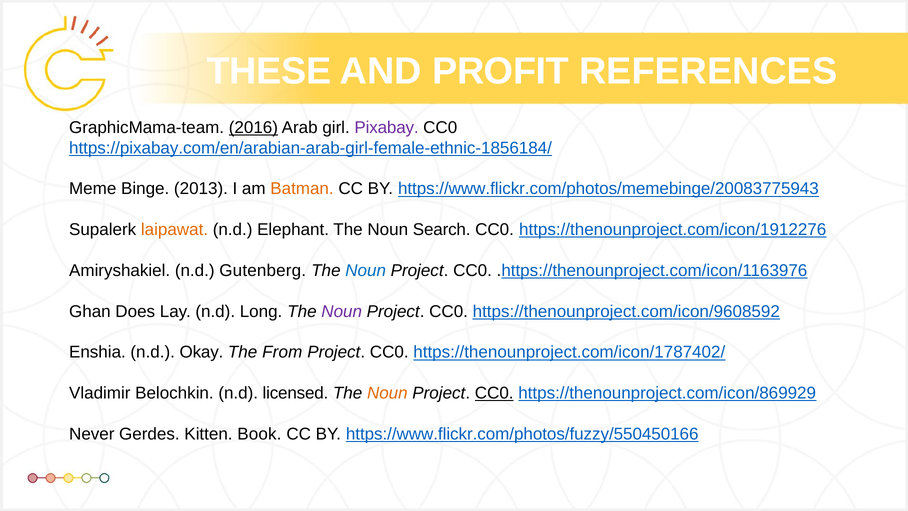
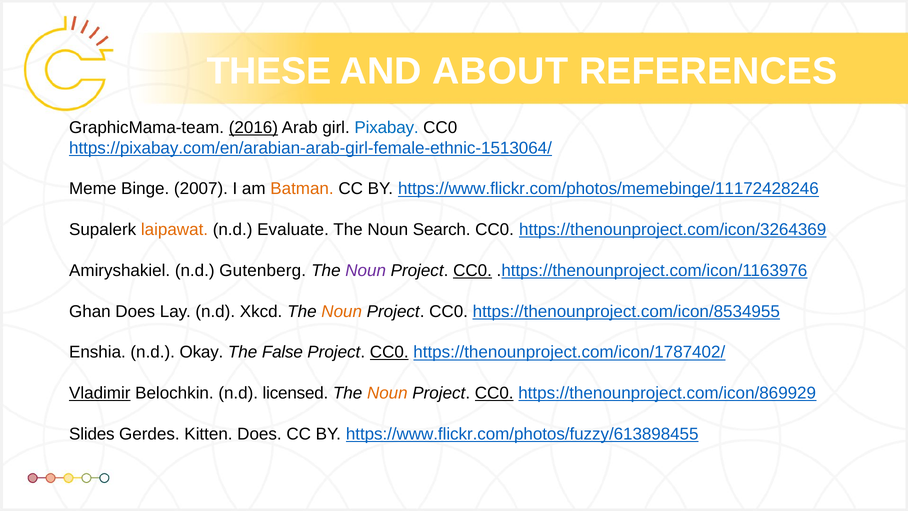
PROFIT: PROFIT -> ABOUT (500, 71)
Pixabay colour: purple -> blue (387, 127)
https://pixabay.com/en/arabian-arab-girl-female-ethnic-1856184/: https://pixabay.com/en/arabian-arab-girl-female-ethnic-1856184/ -> https://pixabay.com/en/arabian-arab-girl-female-ethnic-1513064/ (310, 148)
2013: 2013 -> 2007 (201, 189)
https://www.flickr.com/photos/memebinge/20083775943: https://www.flickr.com/photos/memebinge/20083775943 -> https://www.flickr.com/photos/memebinge/11172428246 (608, 189)
Elephant: Elephant -> Evaluate (293, 230)
https://thenounproject.com/icon/1912276: https://thenounproject.com/icon/1912276 -> https://thenounproject.com/icon/3264369 (673, 230)
Noun colour: blue -> purple (366, 270)
CC0 underline: none -> present (473, 270)
Long: Long -> Xkcd (261, 311)
Noun colour: purple -> orange (342, 311)
https://thenounproject.com/icon/9608592: https://thenounproject.com/icon/9608592 -> https://thenounproject.com/icon/8534955 (626, 311)
From: From -> False (282, 352)
CC0 underline: none -> present (389, 352)
Vladimir underline: none -> present (100, 393)
Never: Never -> Slides (92, 434)
Kitten Book: Book -> Does (259, 434)
https://www.flickr.com/photos/fuzzy/550450166: https://www.flickr.com/photos/fuzzy/550450166 -> https://www.flickr.com/photos/fuzzy/613898455 (522, 434)
